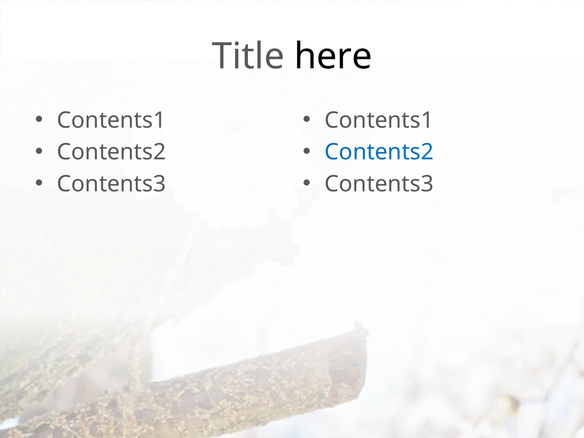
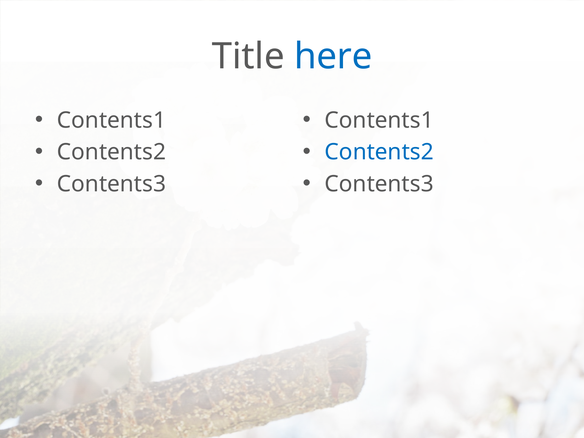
here colour: black -> blue (333, 57)
